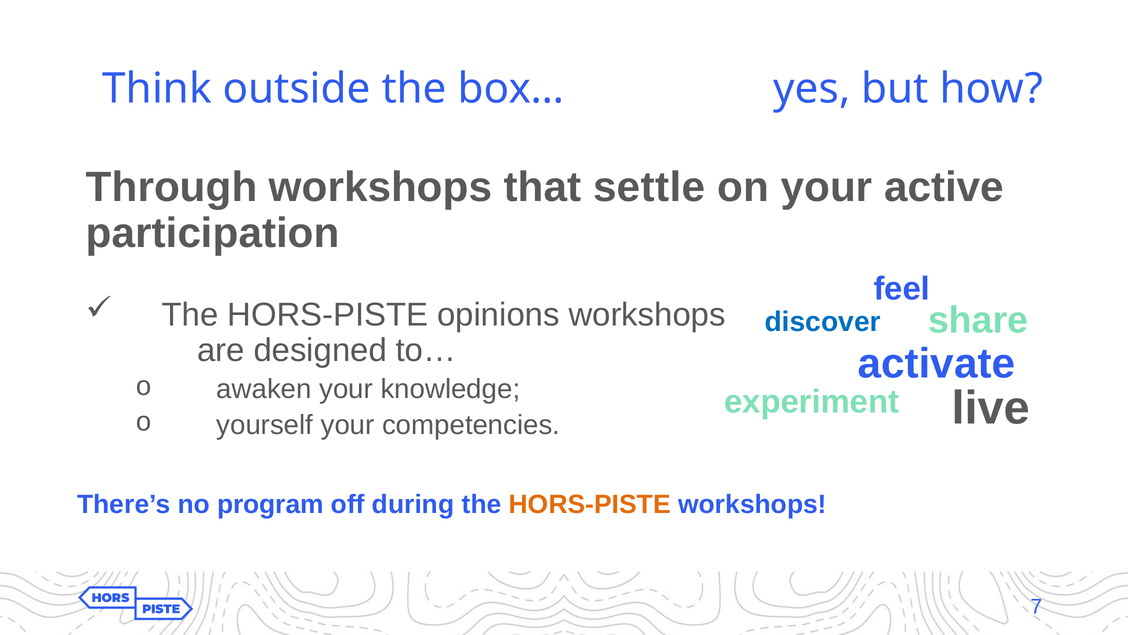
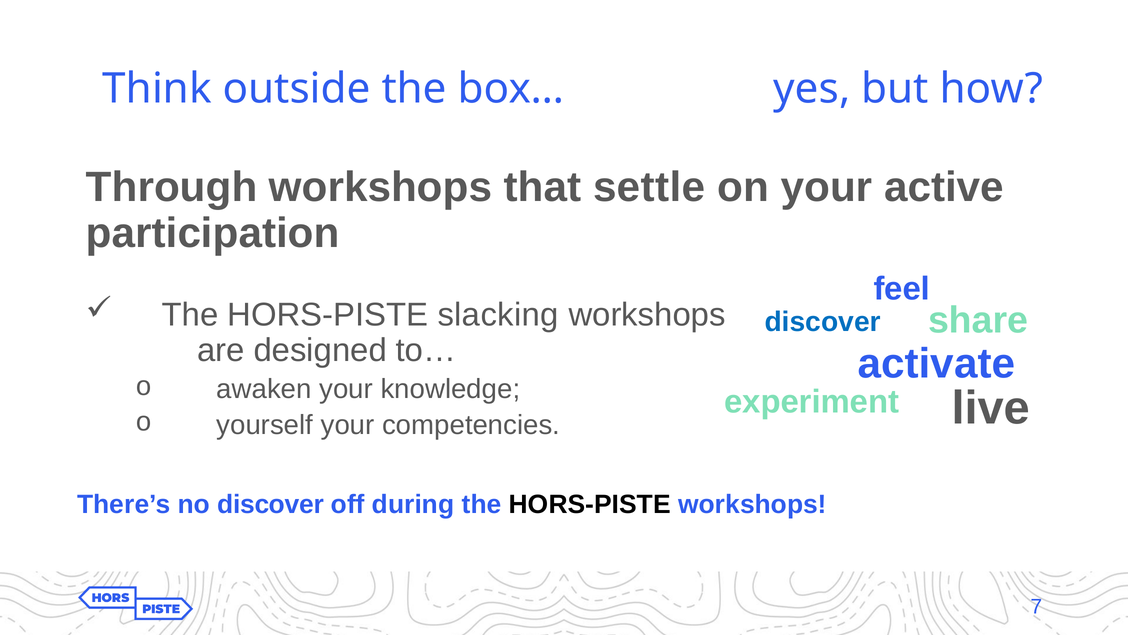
opinions: opinions -> slacking (498, 315)
no program: program -> discover (271, 504)
HORS-PISTE colour: orange -> black (590, 504)
